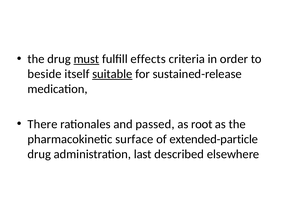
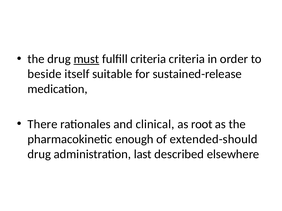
fulfill effects: effects -> criteria (148, 59)
suitable underline: present -> none (112, 74)
passed: passed -> clinical (155, 124)
surface: surface -> enough (134, 139)
extended-particle: extended-particle -> extended-should (214, 139)
